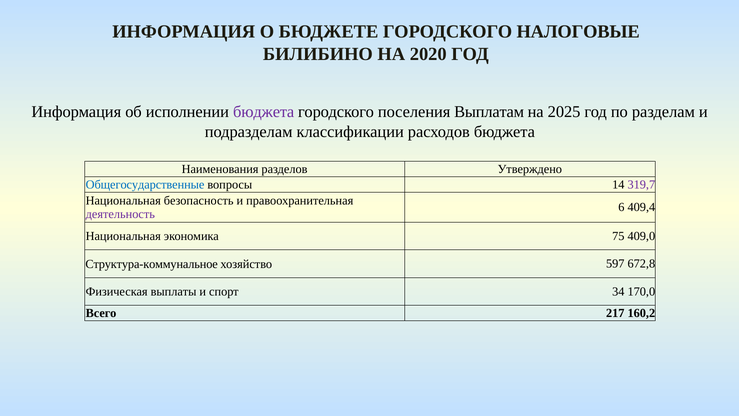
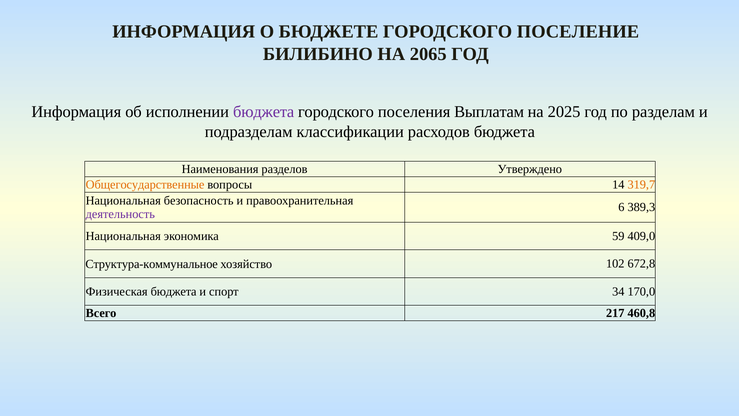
НАЛОГОВЫЕ: НАЛОГОВЫЕ -> ПОСЕЛЕНИЕ (578, 32)
2020: 2020 -> 2065 (428, 54)
Общегосударственные colour: blue -> orange (145, 185)
319,7 colour: purple -> orange (641, 184)
409,4: 409,4 -> 389,3 (641, 207)
75: 75 -> 59 (618, 236)
597: 597 -> 102 (615, 264)
Физическая выплаты: выплаты -> бюджета (174, 292)
160,2: 160,2 -> 460,8 (641, 313)
